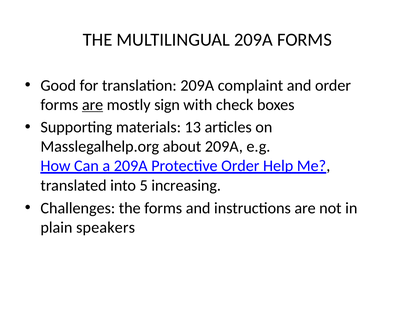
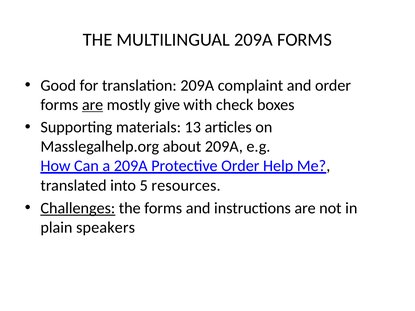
sign: sign -> give (167, 105)
increasing: increasing -> resources (186, 186)
Challenges underline: none -> present (78, 208)
